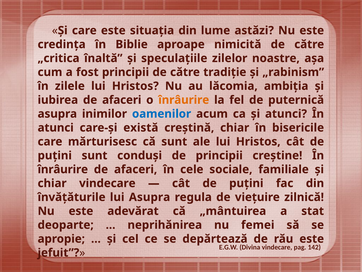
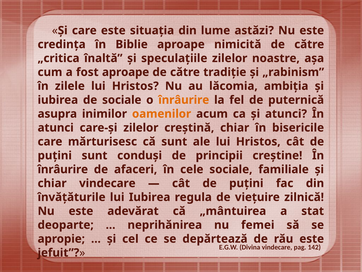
fost principii: principii -> aproape (126, 72)
iubirea de afaceri: afaceri -> sociale (122, 100)
oamenilor colour: blue -> orange (162, 114)
există: există -> zilelor (141, 127)
lui Asupra: Asupra -> Iubirea (150, 197)
